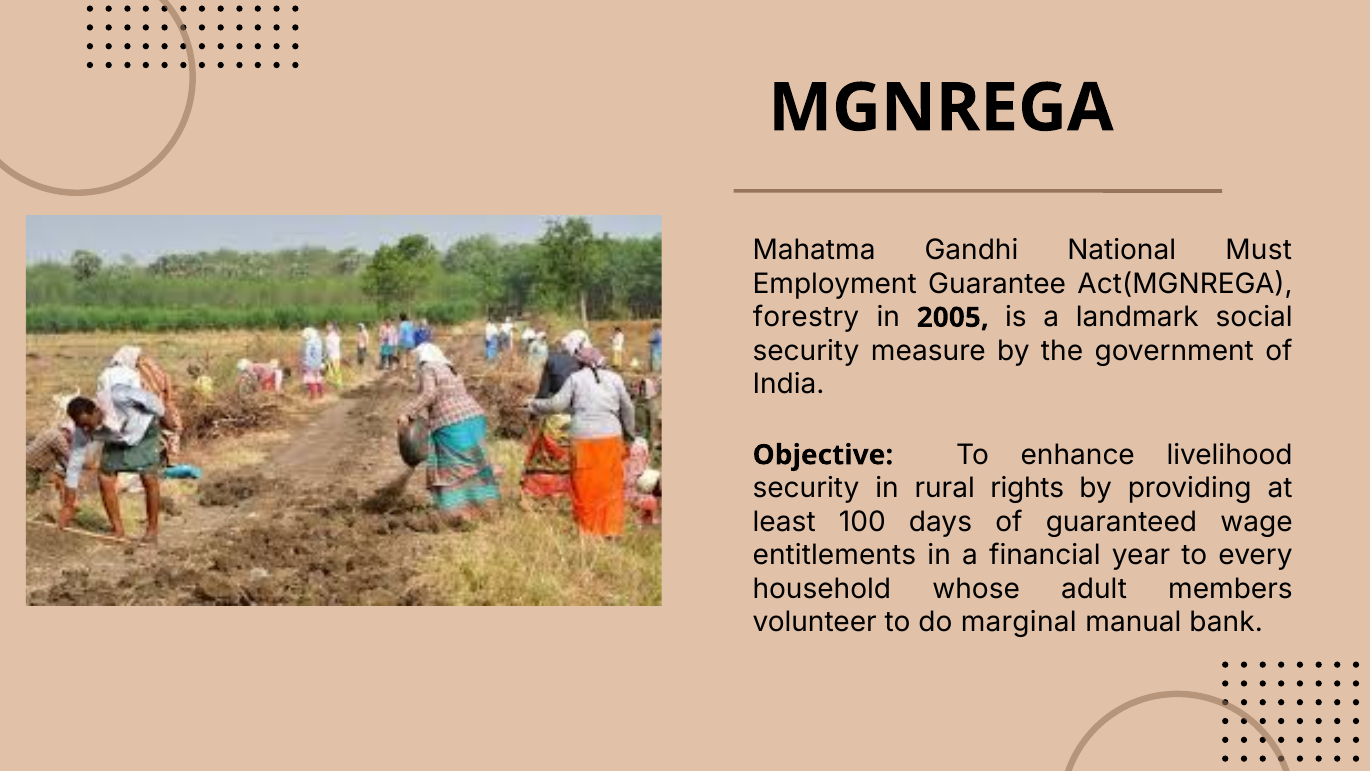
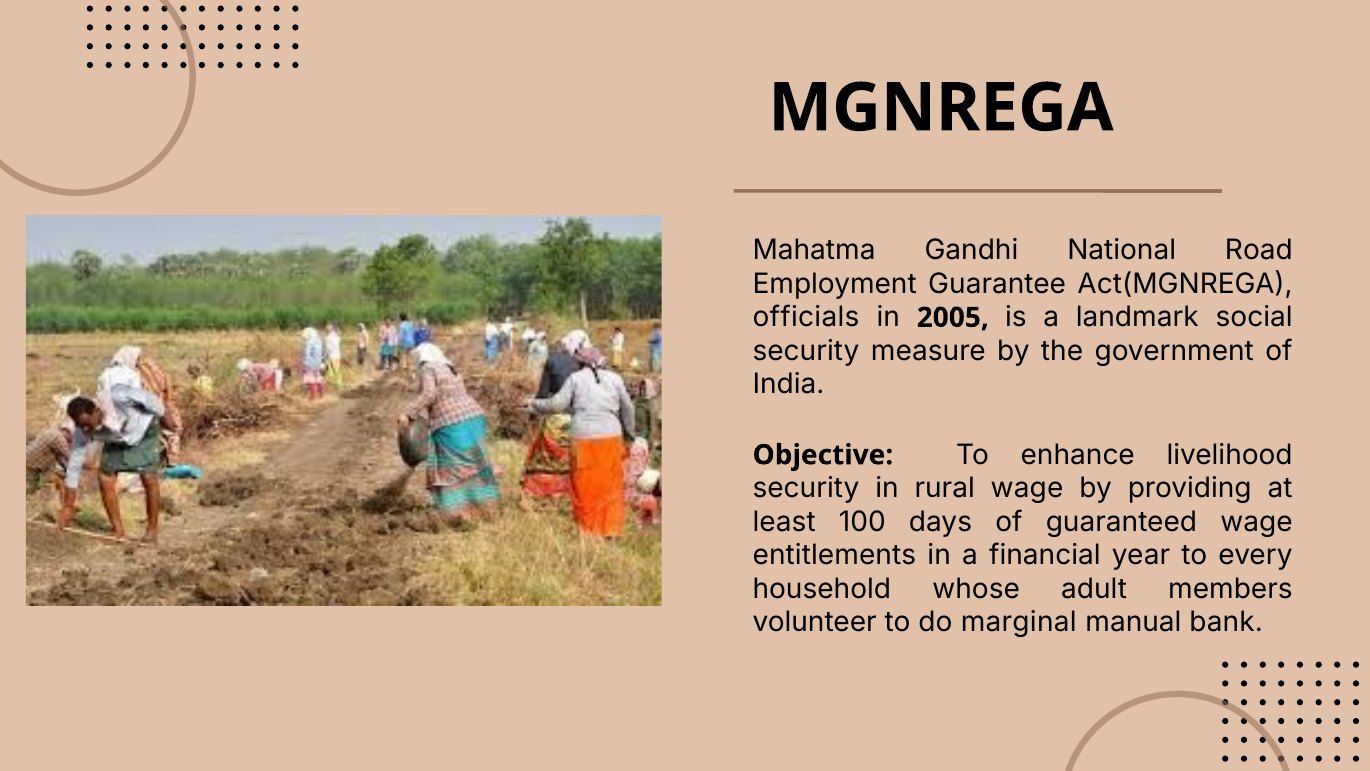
Must: Must -> Road (1259, 250)
forestry: forestry -> officials (806, 317)
rural rights: rights -> wage (1027, 488)
